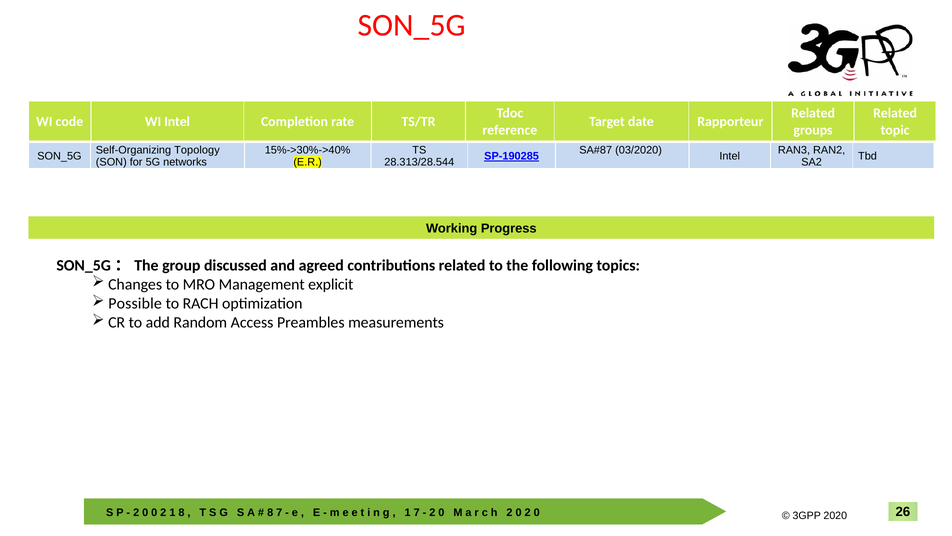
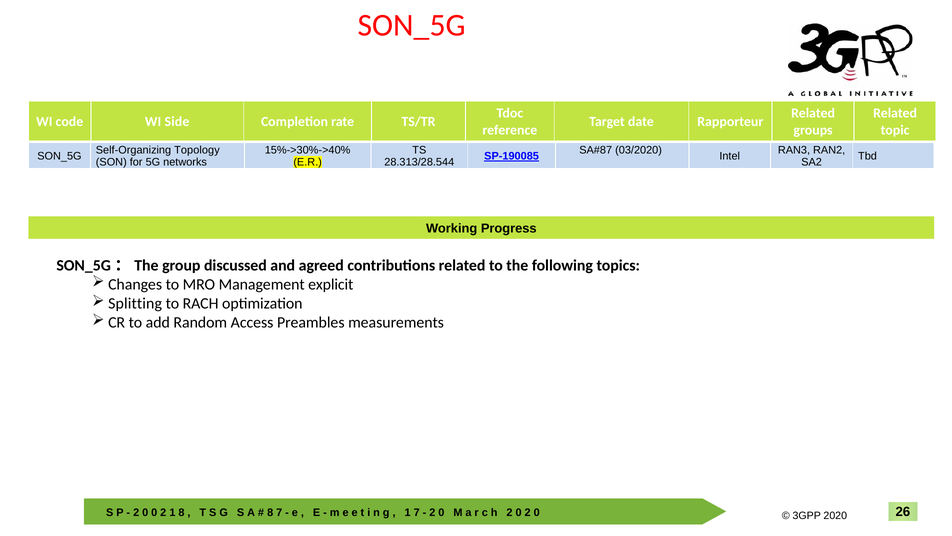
WI Intel: Intel -> Side (177, 122)
SP-190285: SP-190285 -> SP-190085 (512, 156)
Possible: Possible -> Splitting (135, 303)
